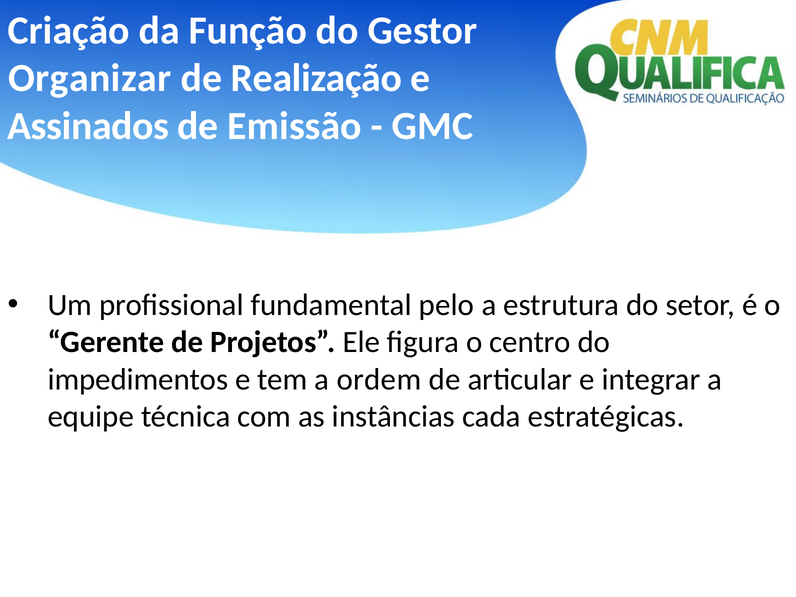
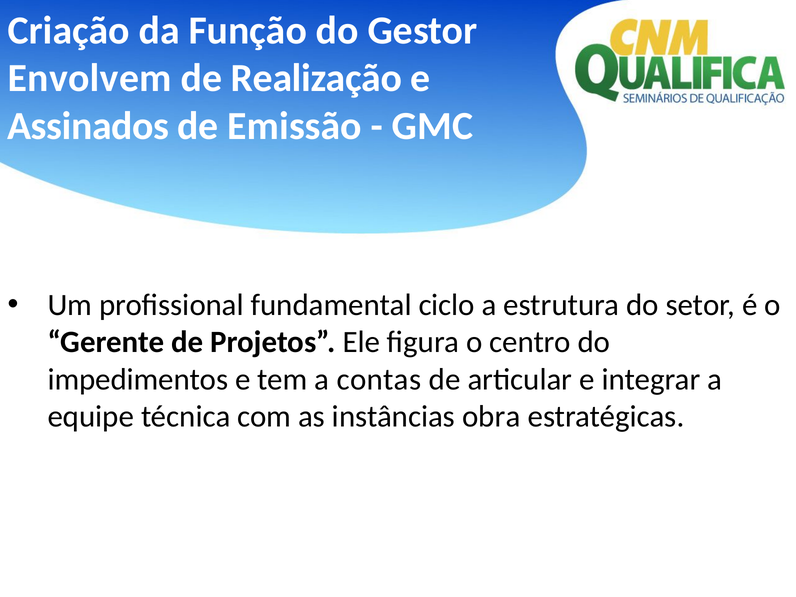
Organizar: Organizar -> Envolvem (90, 78)
pelo: pelo -> ciclo (447, 305)
ordem: ordem -> contas (379, 379)
cada: cada -> obra (491, 416)
